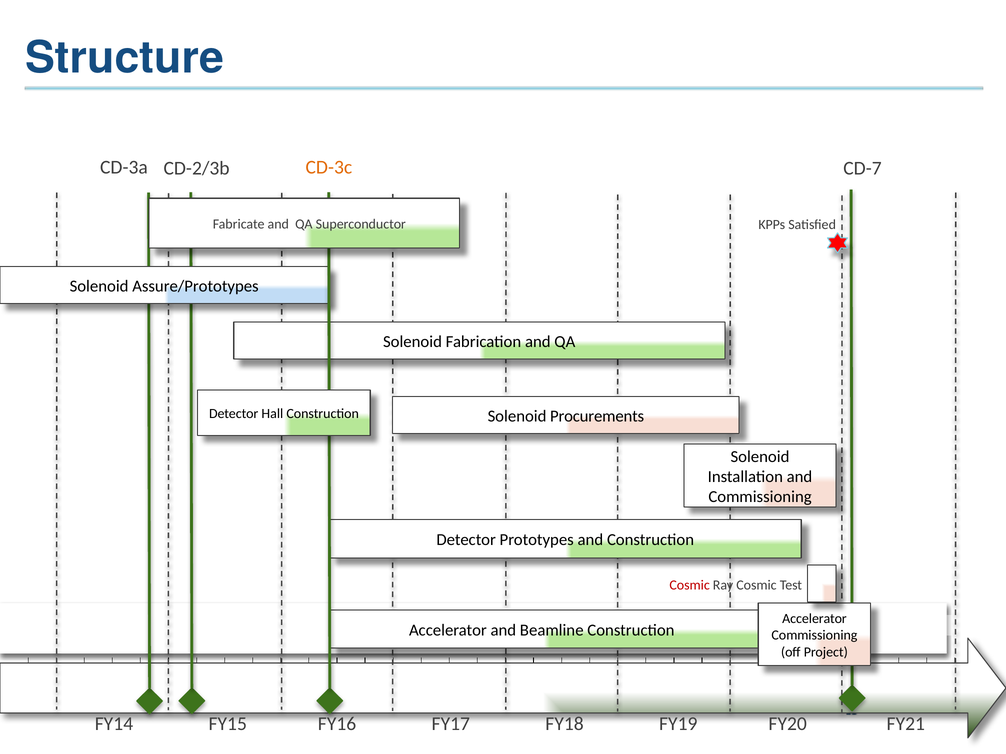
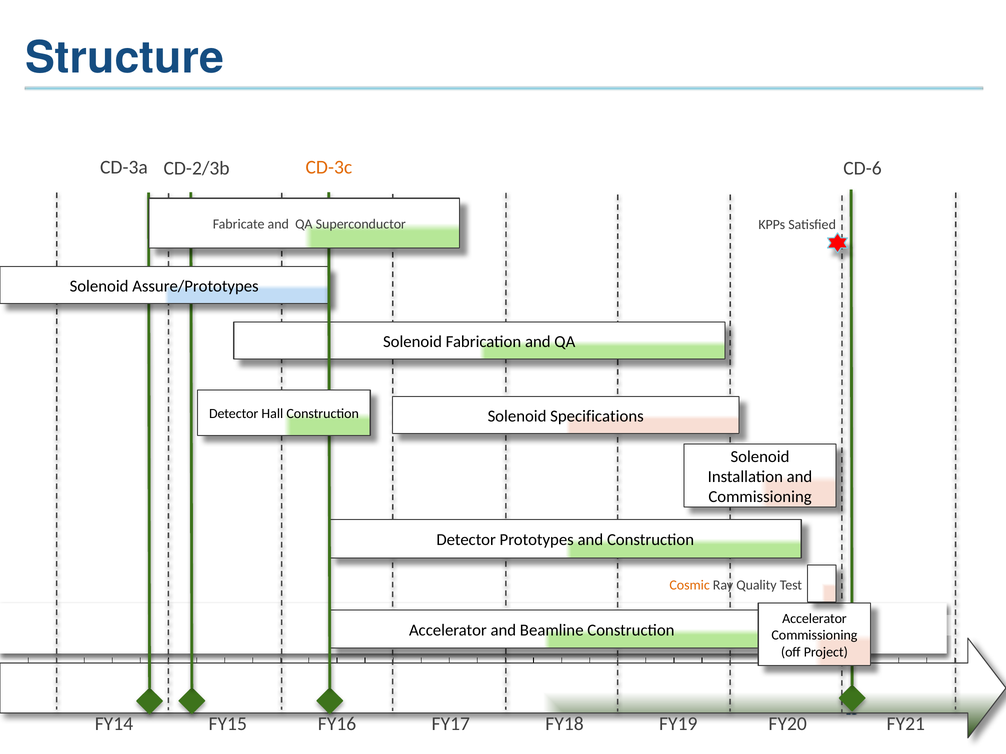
CD-7: CD-7 -> CD-6 (862, 168)
Procurements: Procurements -> Specifications (597, 417)
Cosmic colour: red -> orange (690, 586)
Ray Cosmic: Cosmic -> Quality (756, 586)
